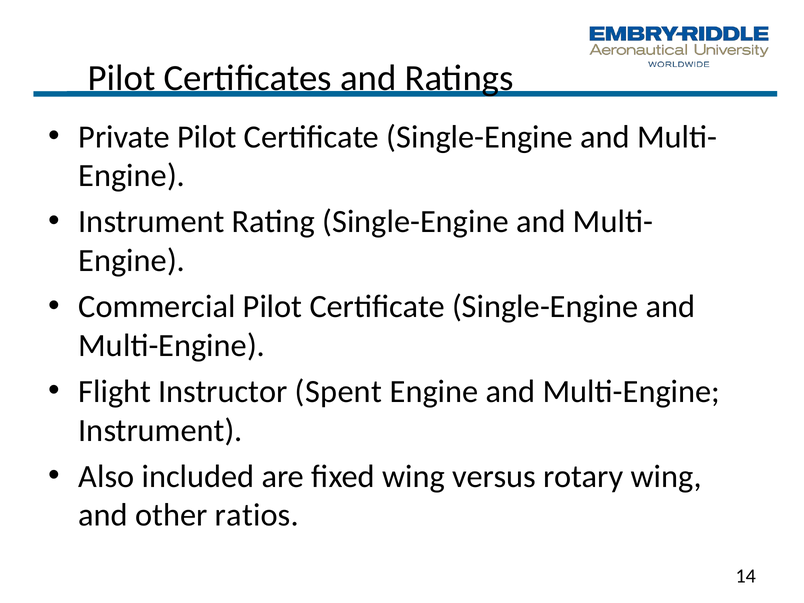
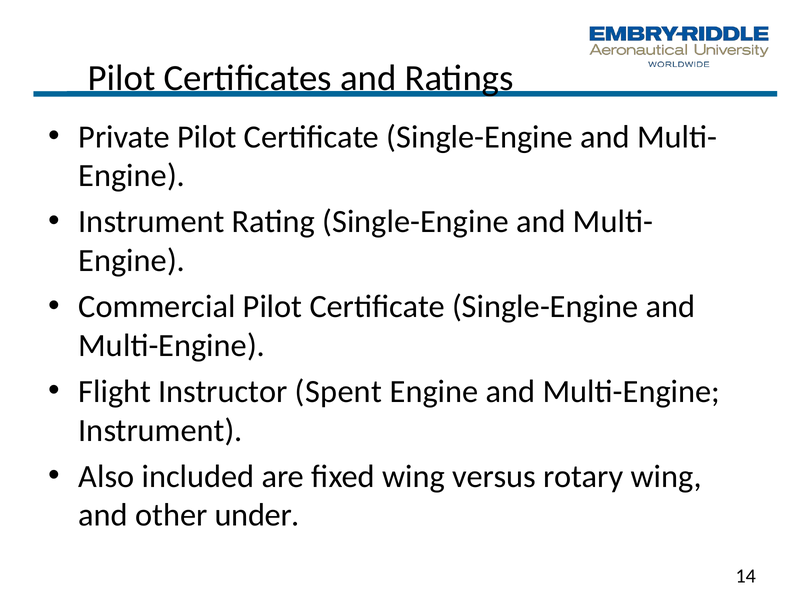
ratios: ratios -> under (257, 515)
